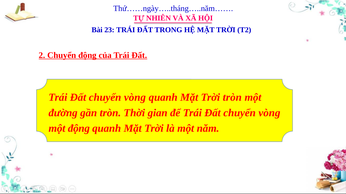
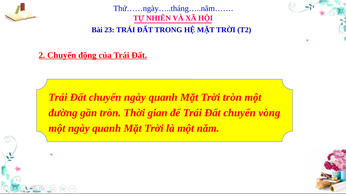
vòng: vòng -> ngày (135, 98)
một động: động -> ngày (79, 129)
